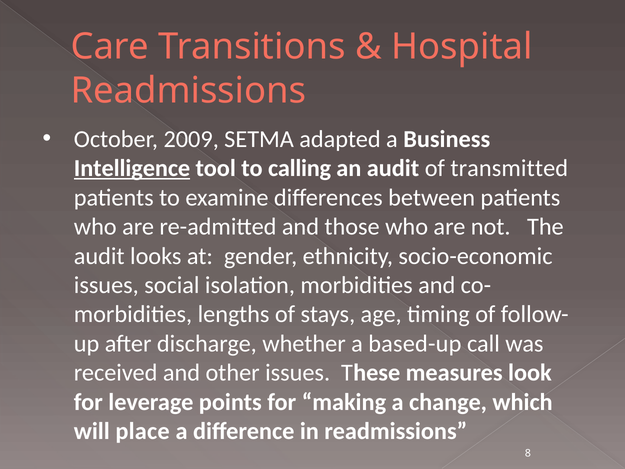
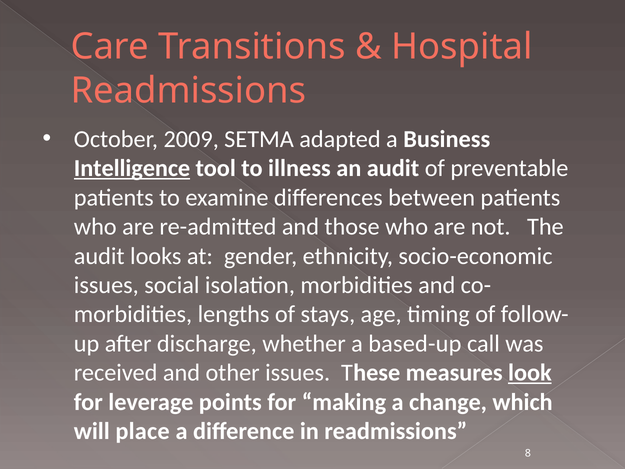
calling: calling -> illness (299, 168)
transmitted: transmitted -> preventable (509, 168)
look underline: none -> present (530, 373)
